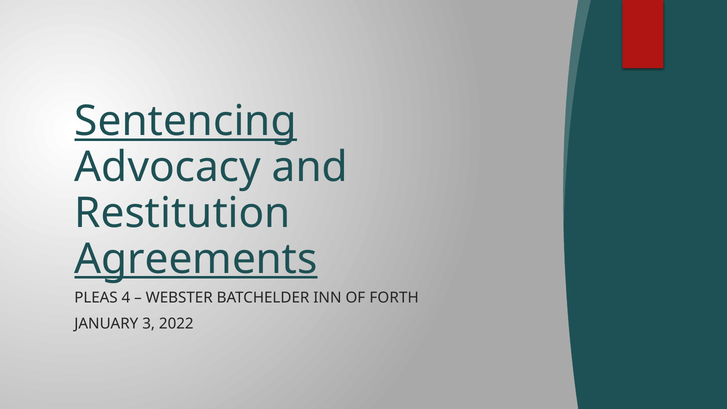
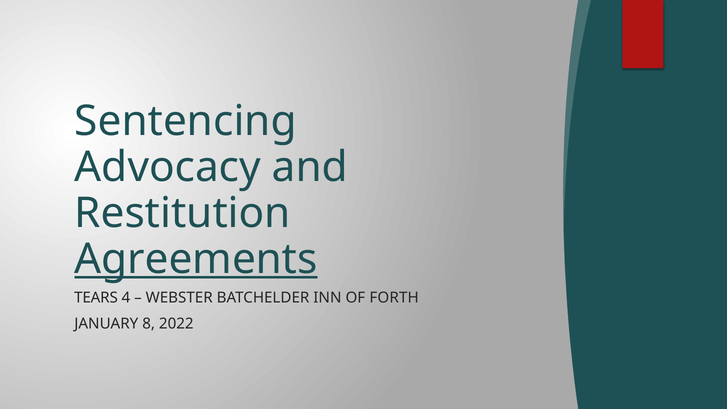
Sentencing underline: present -> none (186, 121)
PLEAS: PLEAS -> TEARS (96, 298)
3: 3 -> 8 (149, 324)
